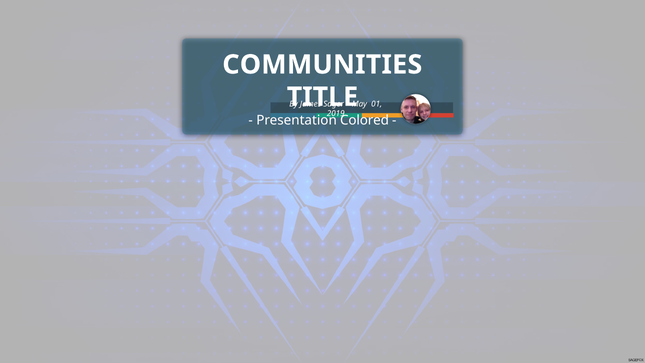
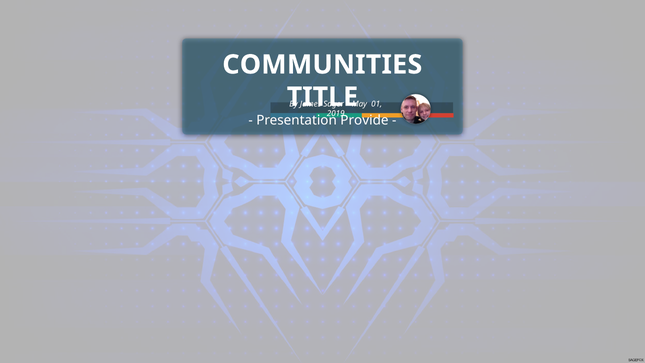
Colored: Colored -> Provide (364, 120)
